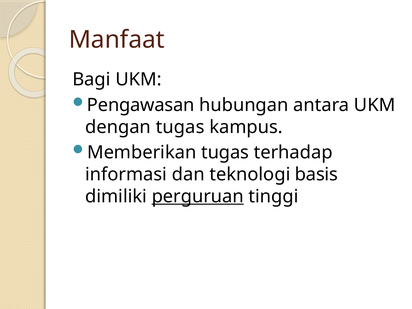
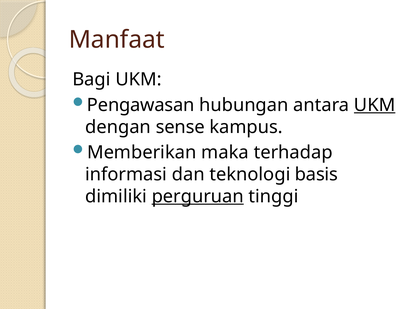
UKM underline: none -> present (375, 105)
dengan tugas: tugas -> sense (180, 127)
Memberikan tugas: tugas -> maka (225, 152)
